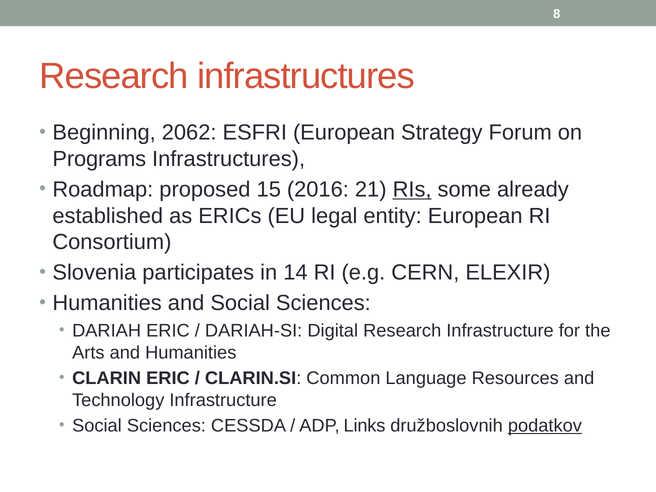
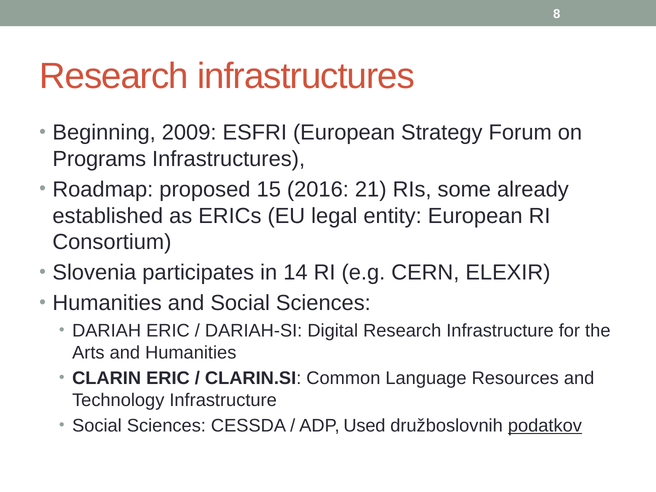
2062: 2062 -> 2009 (189, 133)
RIs underline: present -> none (412, 190)
Links: Links -> Used (364, 426)
